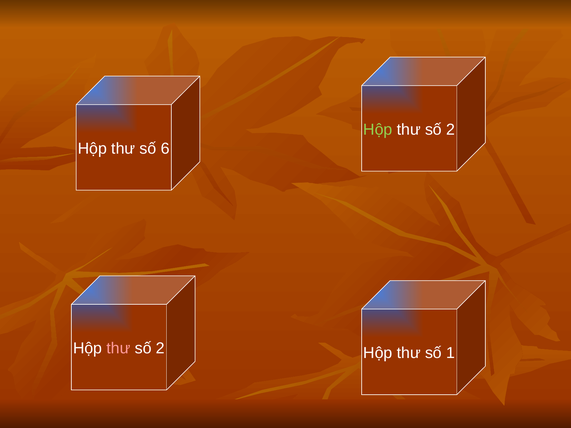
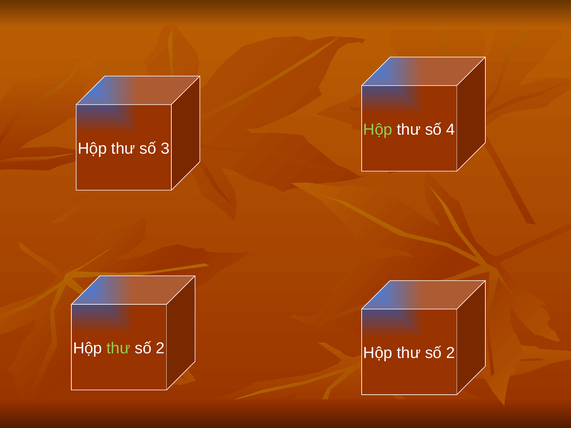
2: 2 -> 4 (451, 130)
6: 6 -> 3 (165, 149)
thư colour: pink -> light green (118, 348)
1: 1 -> 2 (451, 353)
